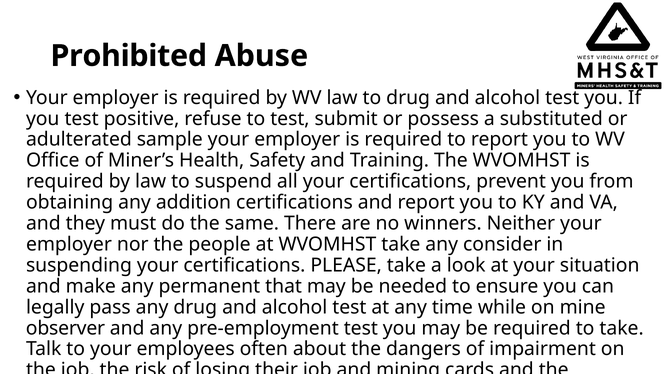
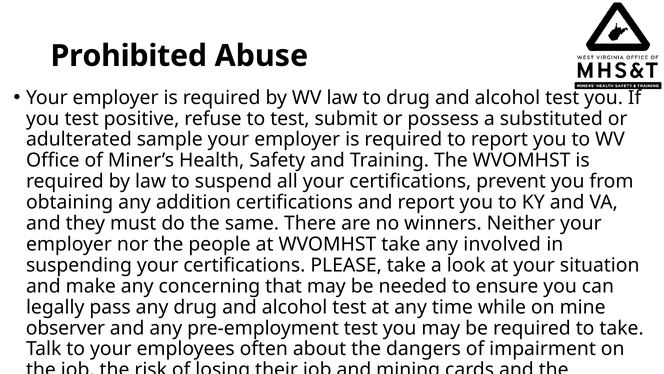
consider: consider -> involved (502, 244)
permanent: permanent -> concerning (209, 286)
